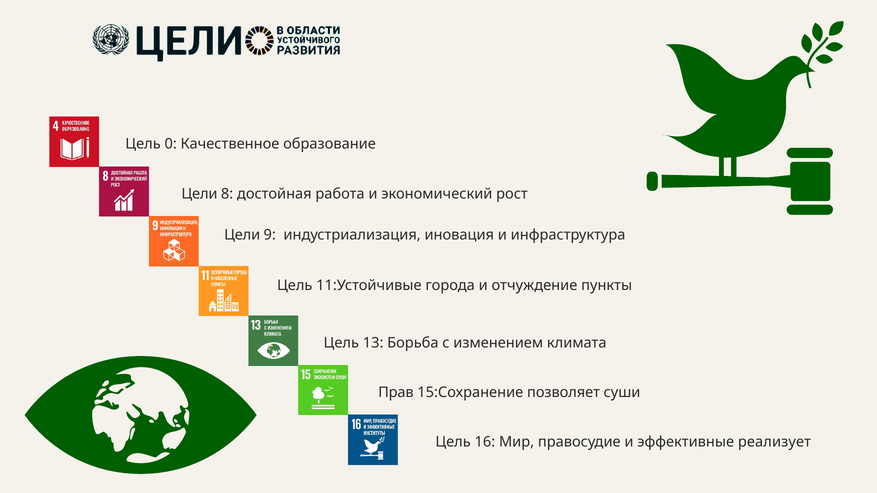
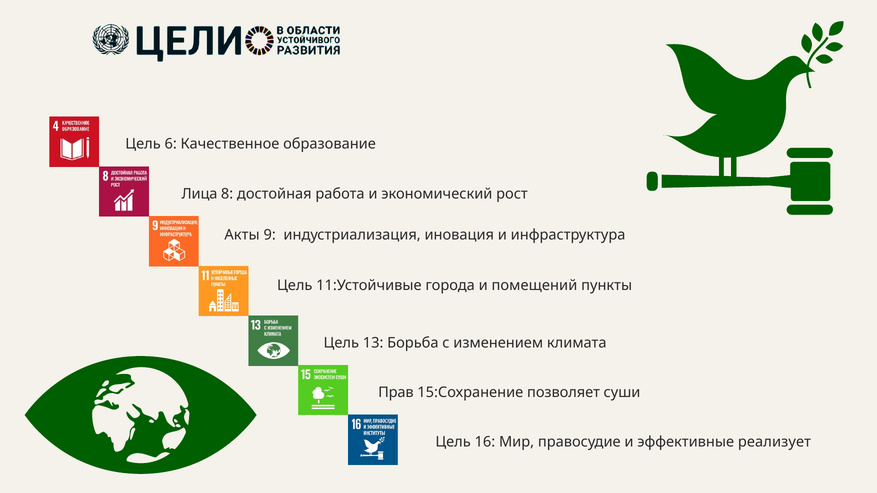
0: 0 -> 6 (171, 144)
Цели: Цели -> Лица (200, 194)
Цели: Цели -> Акты (242, 235)
отчуждение: отчуждение -> помещений (534, 286)
